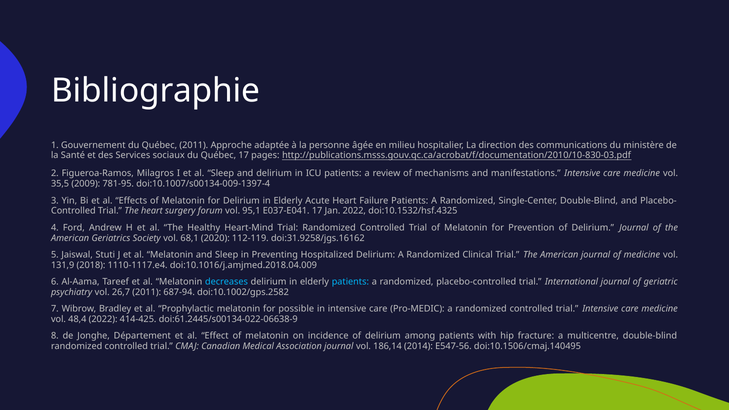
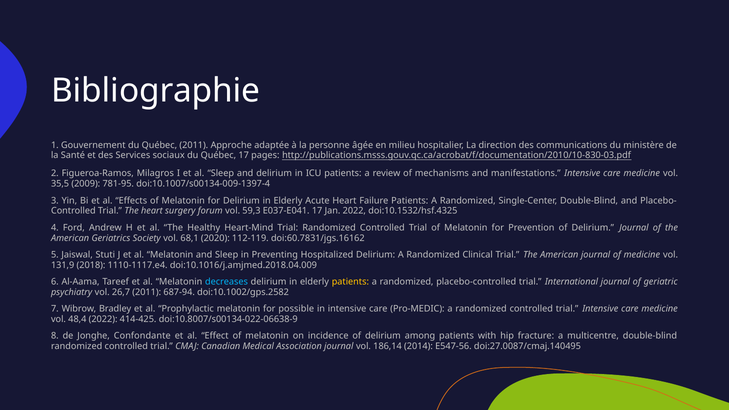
95,1: 95,1 -> 59,3 (251, 211)
doi:31.9258/jgs.16162: doi:31.9258/jgs.16162 -> doi:60.7831/jgs.16162 (318, 238)
patients colour: light blue -> yellow (350, 282)
doi:61.2445/s00134-022-06638-9: doi:61.2445/s00134-022-06638-9 -> doi:10.8007/s00134-022-06638-9 (228, 319)
Département: Département -> Confondante (142, 336)
doi:10.1506/cmaj.140495: doi:10.1506/cmaj.140495 -> doi:27.0087/cmaj.140495 (527, 346)
